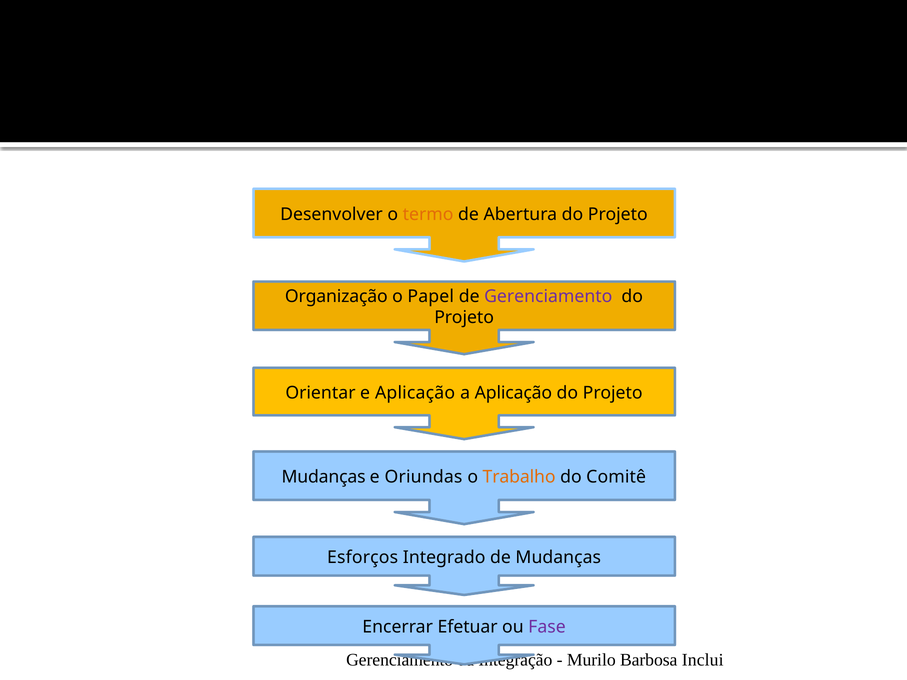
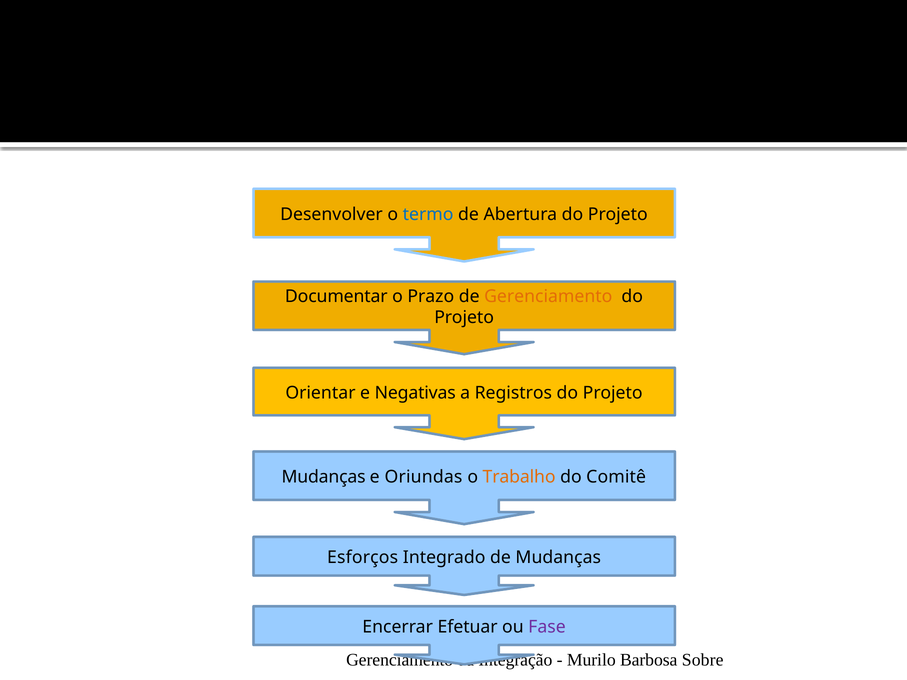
termo colour: orange -> blue (428, 214)
Organização: Organização -> Documentar (336, 296)
Papel: Papel -> Prazo (431, 296)
Gerenciamento colour: purple -> orange (548, 296)
e Aplicação: Aplicação -> Negativas (415, 393)
a Aplicação: Aplicação -> Registros (513, 393)
Inclui: Inclui -> Sobre (703, 660)
